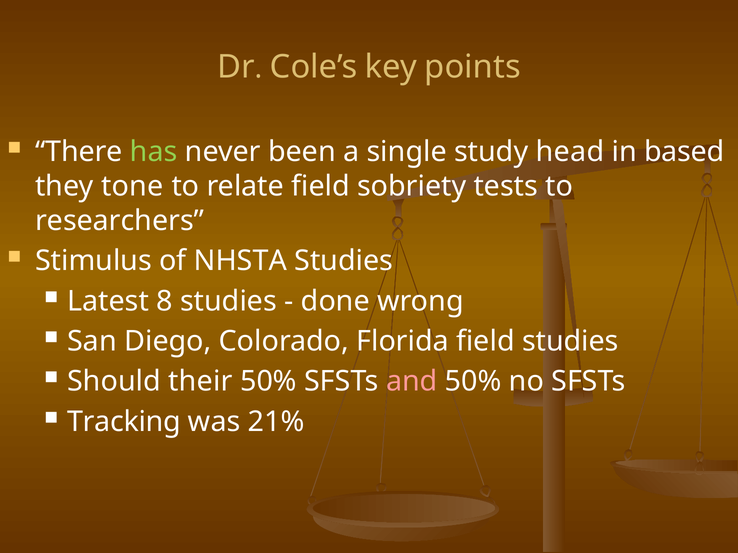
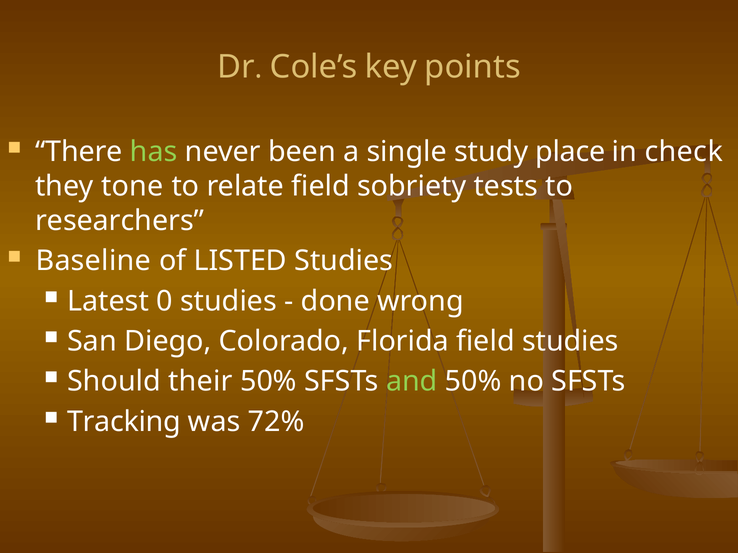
head: head -> place (570, 152)
based: based -> check (684, 152)
Stimulus: Stimulus -> Baseline (93, 261)
NHSTA: NHSTA -> LISTED (240, 261)
8: 8 -> 0 (165, 301)
and colour: pink -> light green (412, 382)
21%: 21% -> 72% (276, 422)
